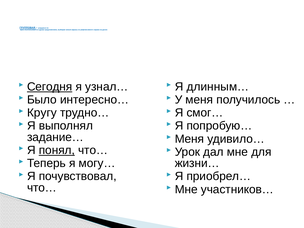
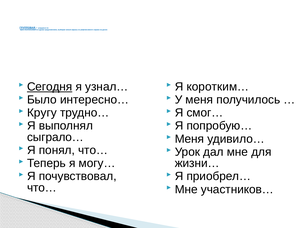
длинным…: длинным… -> коротким… (218, 87)
задание…: задание… -> сыграло… (55, 137)
понял underline: present -> none (57, 150)
